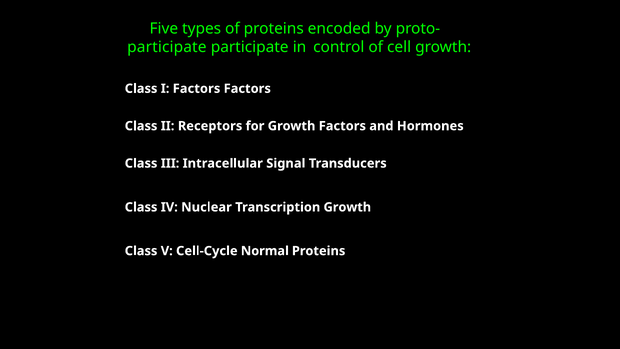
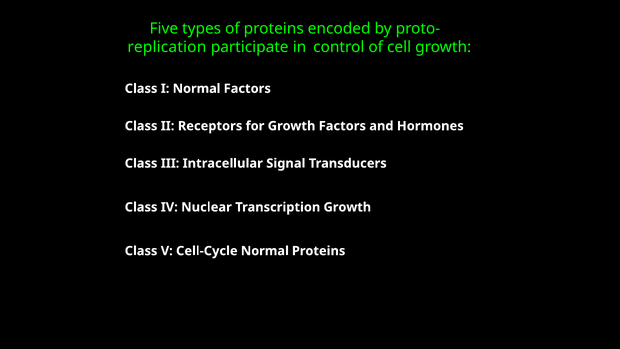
participate: participate -> replication (167, 47)
I Factors: Factors -> Normal (197, 89)
